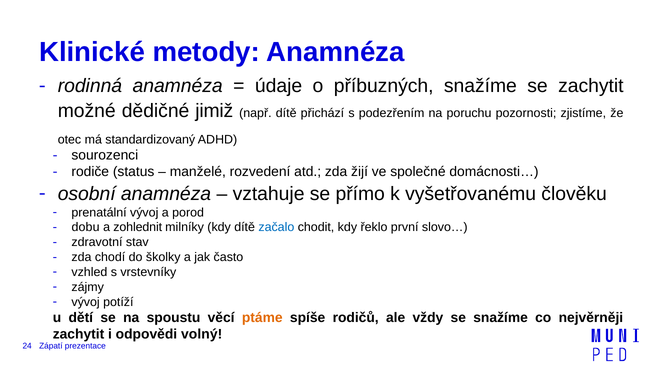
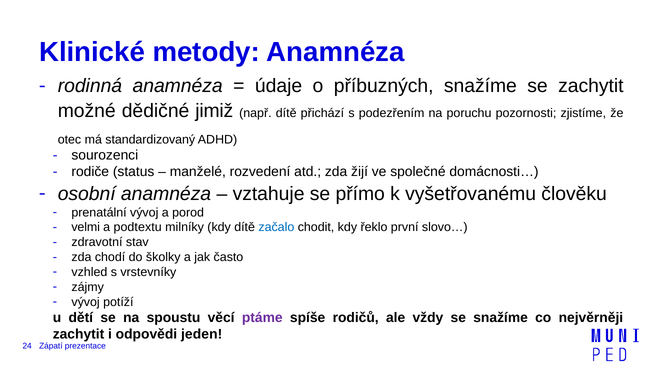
dobu: dobu -> velmi (86, 227)
zohlednit: zohlednit -> podtextu (138, 227)
ptáme colour: orange -> purple (262, 318)
volný: volný -> jeden (202, 334)
